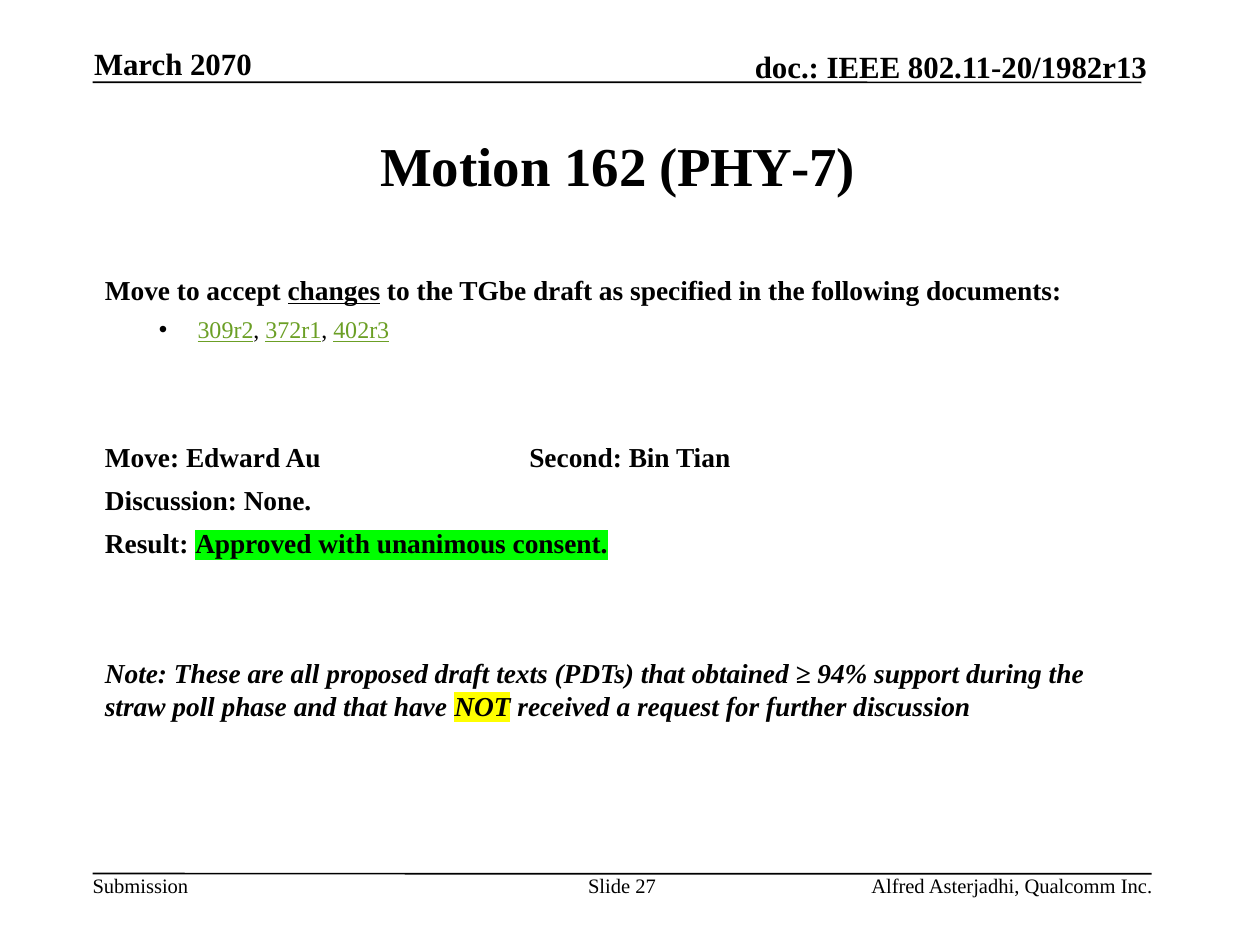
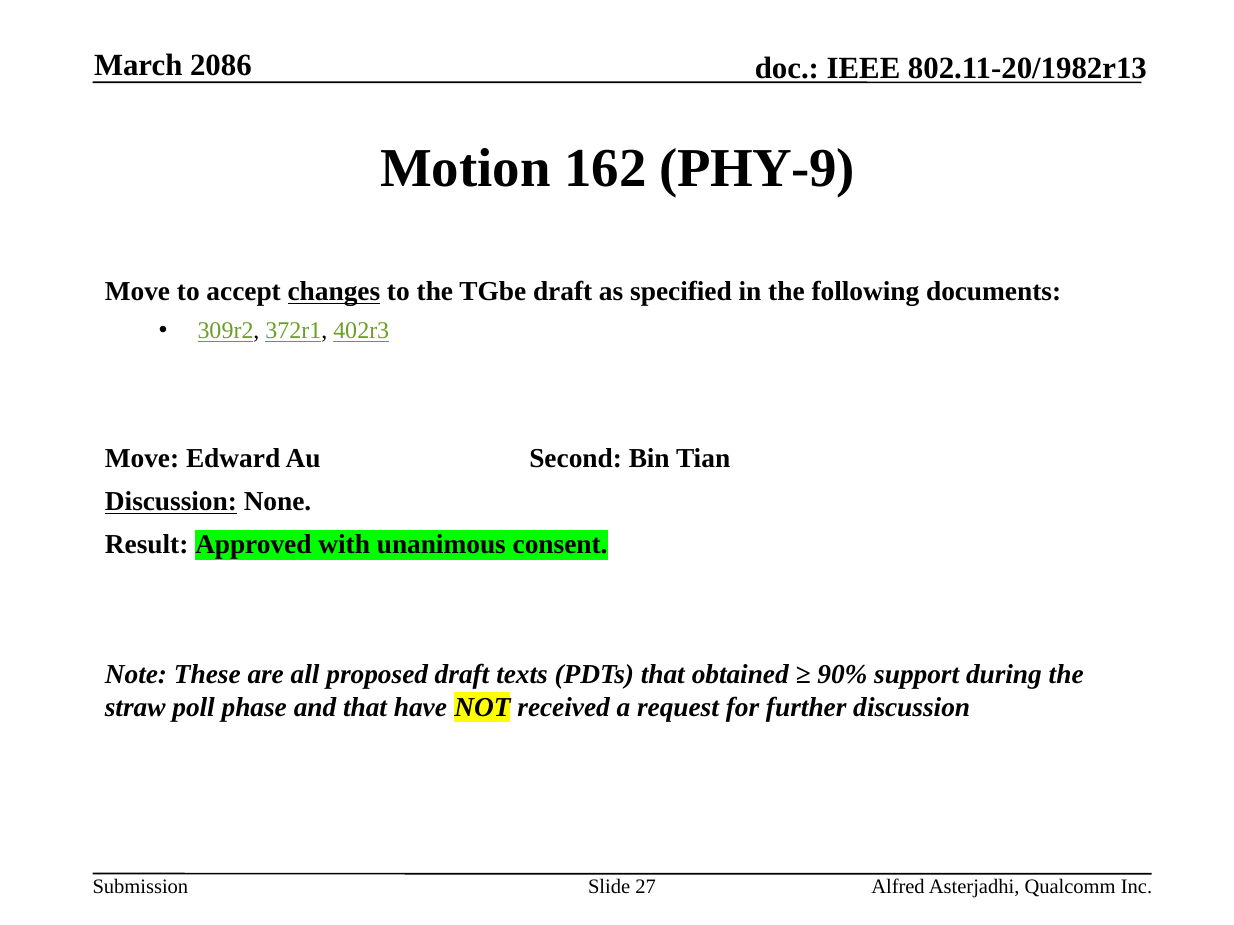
2070: 2070 -> 2086 (221, 65)
PHY-7: PHY-7 -> PHY-9 (757, 168)
Discussion underline: none -> present (171, 502)
94%: 94% -> 90% (842, 675)
